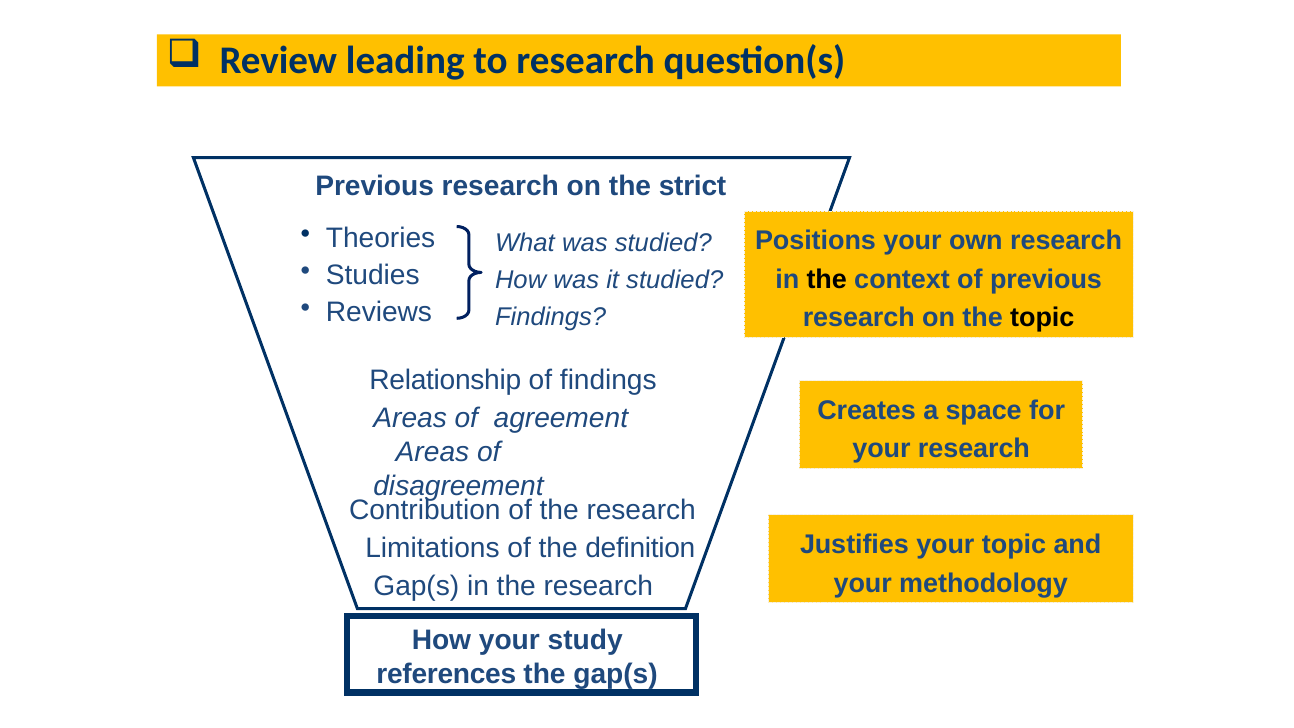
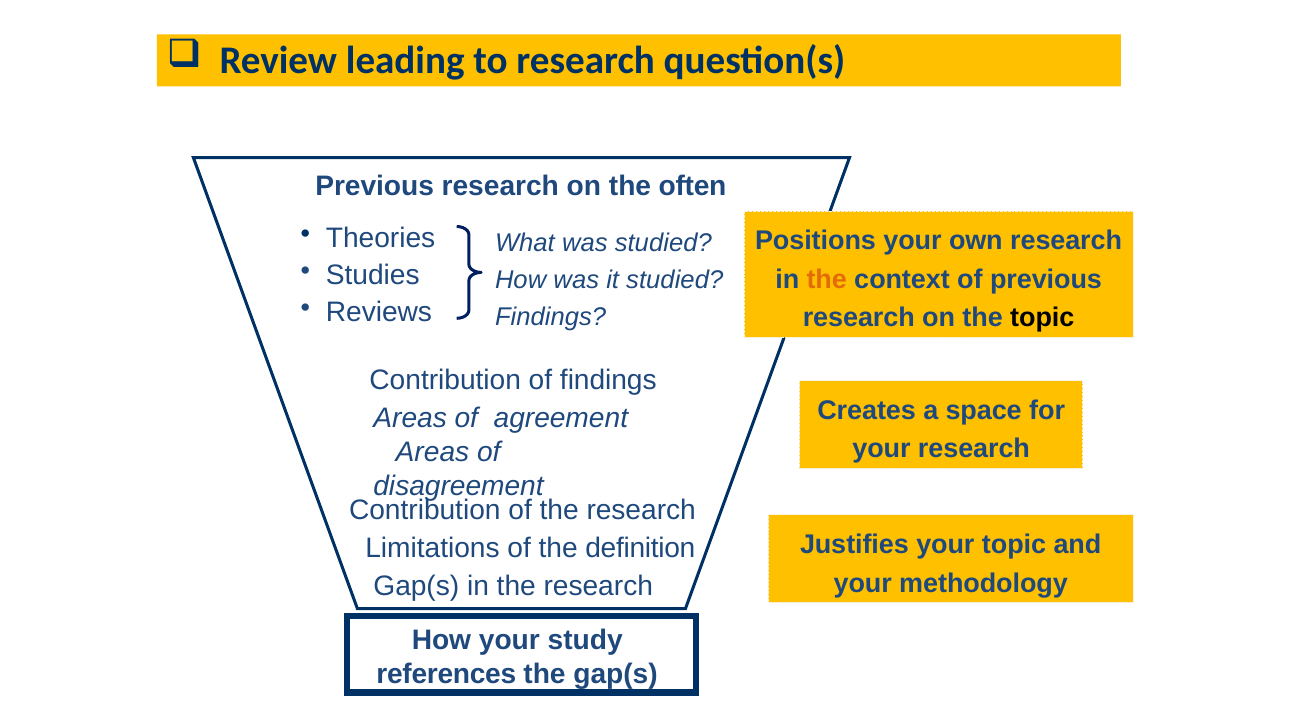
strict: strict -> often (693, 186)
the colour: black -> orange (827, 279)
Relationship: Relationship -> Contribution (445, 380)
